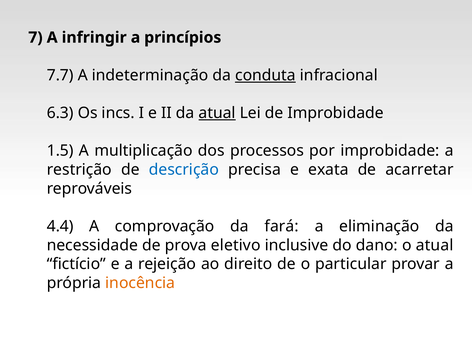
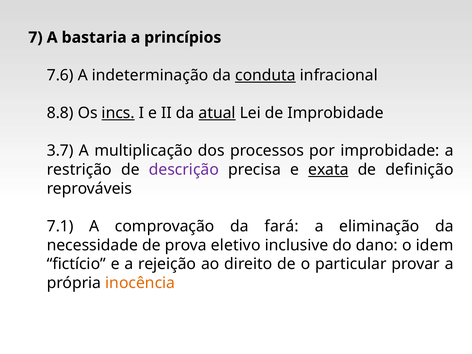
infringir: infringir -> bastaria (94, 38)
7.7: 7.7 -> 7.6 (60, 75)
6.3: 6.3 -> 8.8 (60, 113)
incs underline: none -> present (118, 113)
1.5: 1.5 -> 3.7 (60, 151)
descrição colour: blue -> purple (184, 170)
exata underline: none -> present (328, 170)
acarretar: acarretar -> definição (420, 170)
4.4: 4.4 -> 7.1 (60, 226)
o atual: atual -> idem (435, 245)
